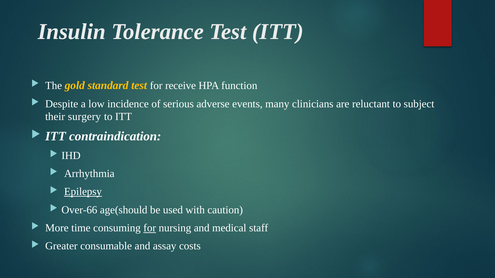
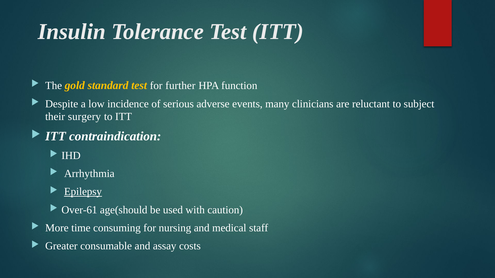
receive: receive -> further (180, 86)
Over-66: Over-66 -> Over-61 (79, 210)
for underline: present -> none (150, 228)
